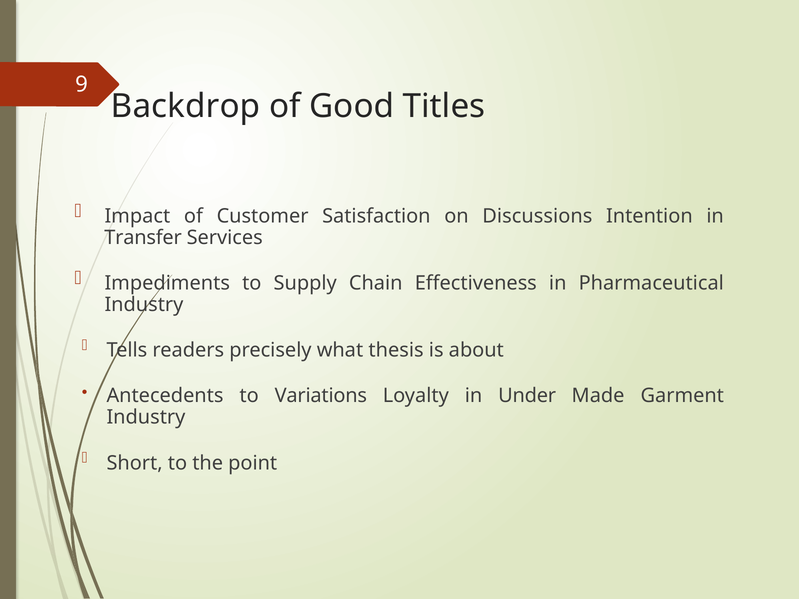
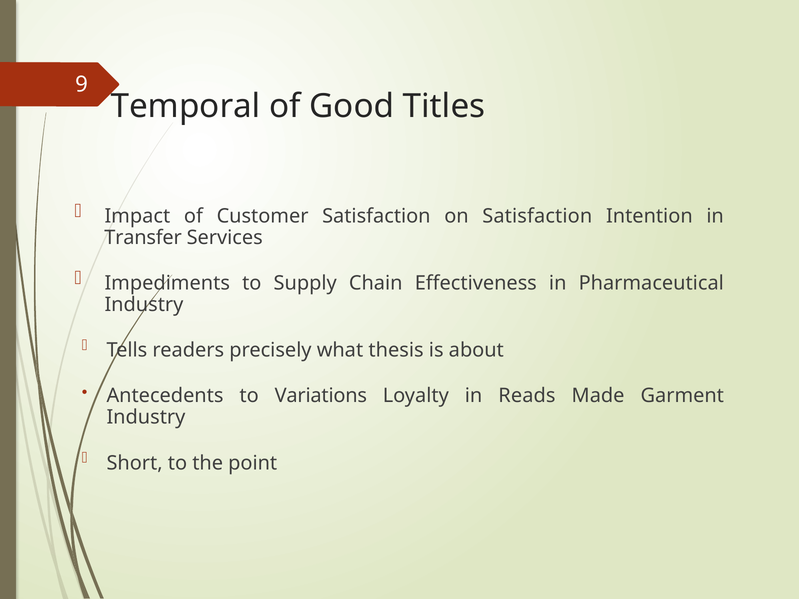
Backdrop: Backdrop -> Temporal (186, 106)
on Discussions: Discussions -> Satisfaction (537, 216)
Under: Under -> Reads (527, 396)
